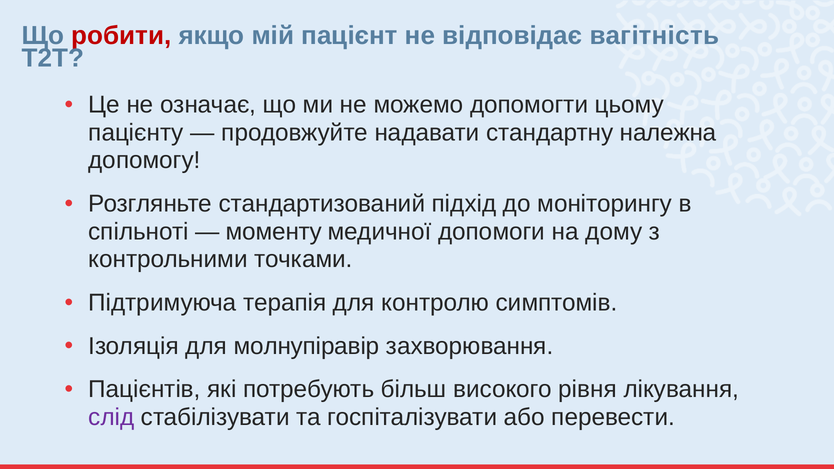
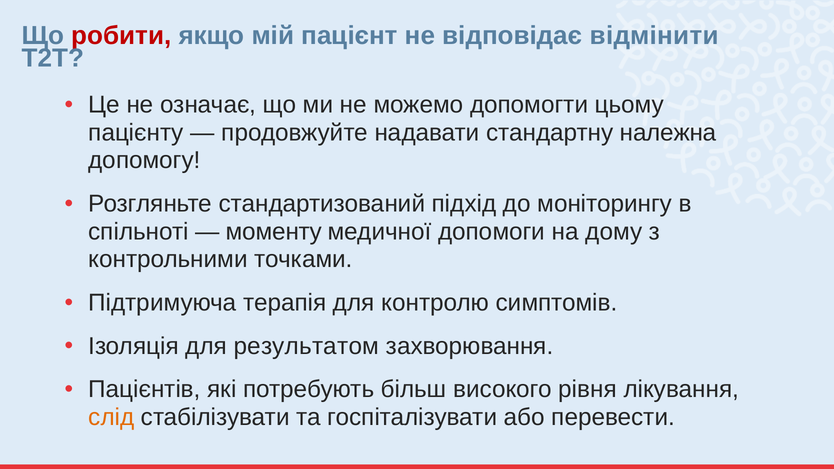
вагітність: вагітність -> відмінити (654, 36)
молнупіравір: молнупіравір -> результатом (306, 346)
слід colour: purple -> orange (111, 417)
